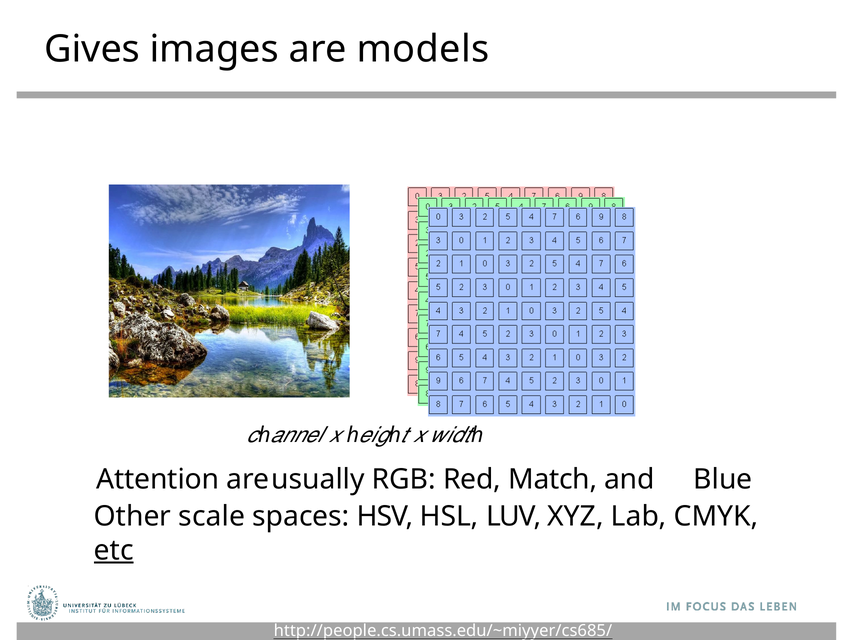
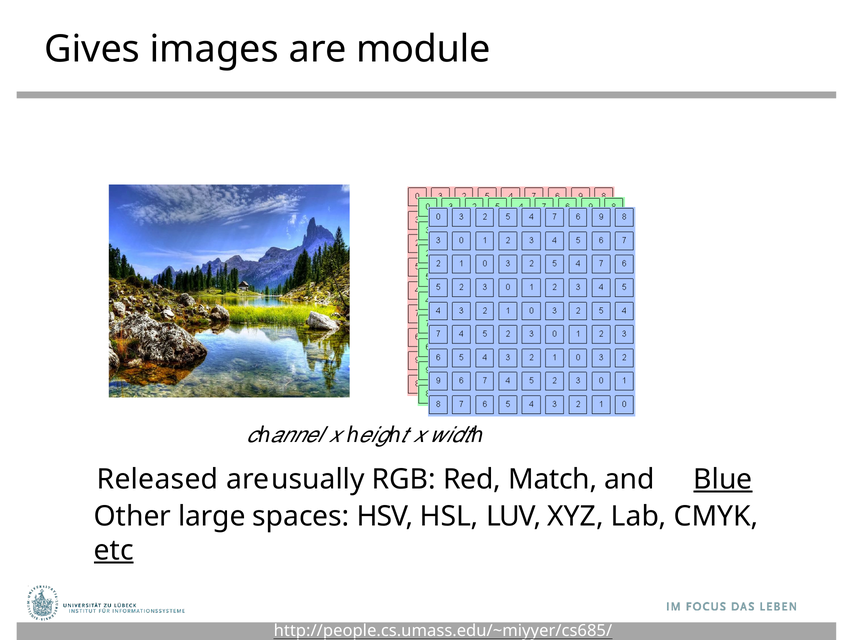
models: models -> module (423, 49)
Attention: Attention -> Released (157, 479)
Blue underline: none -> present (723, 479)
scale: scale -> large (212, 516)
